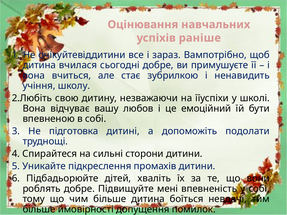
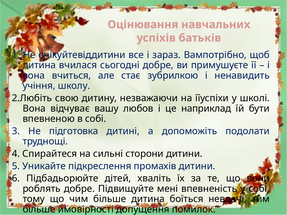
раніше: раніше -> батьків (200, 38)
емоційний: емоційний -> наприклад (206, 109)
